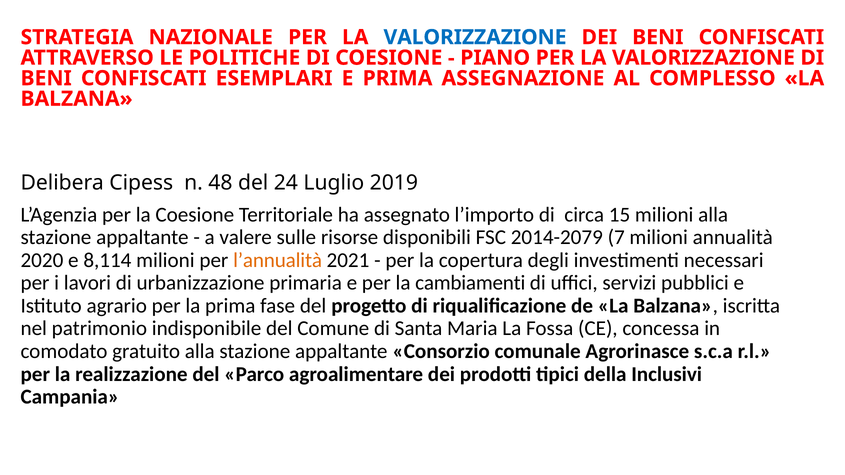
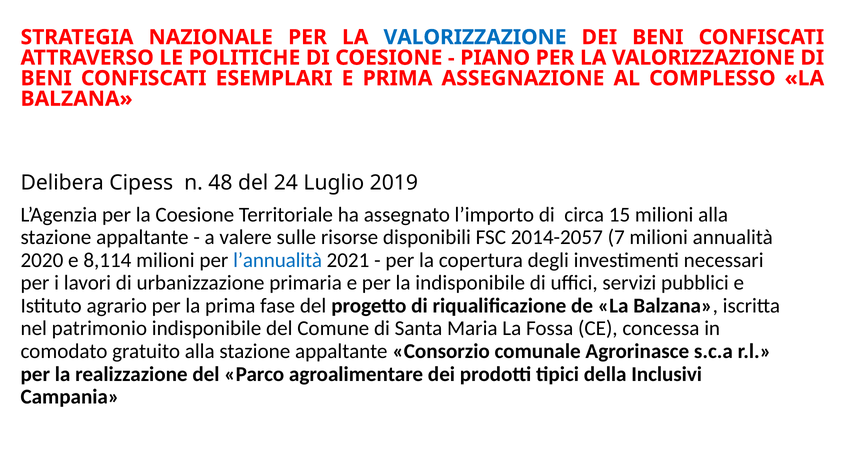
2014-2079: 2014-2079 -> 2014-2057 (557, 238)
l’annualità colour: orange -> blue (278, 260)
la cambiamenti: cambiamenti -> indisponibile (470, 283)
